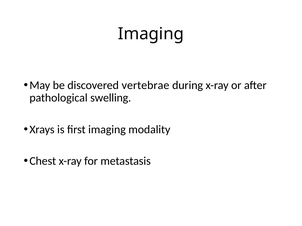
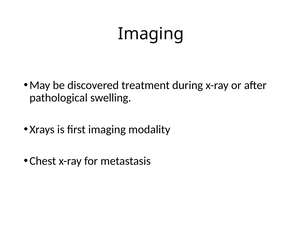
vertebrae: vertebrae -> treatment (146, 85)
